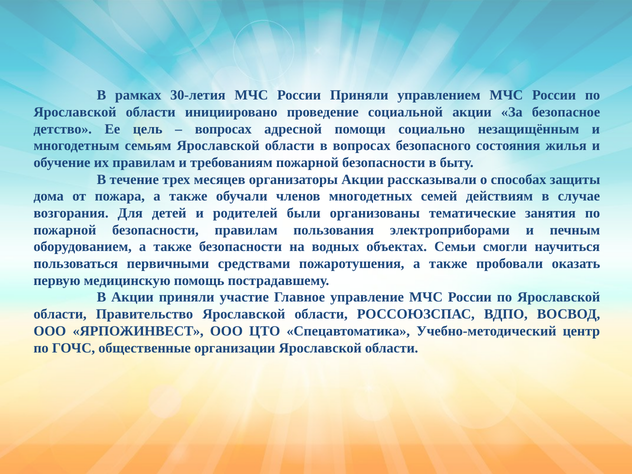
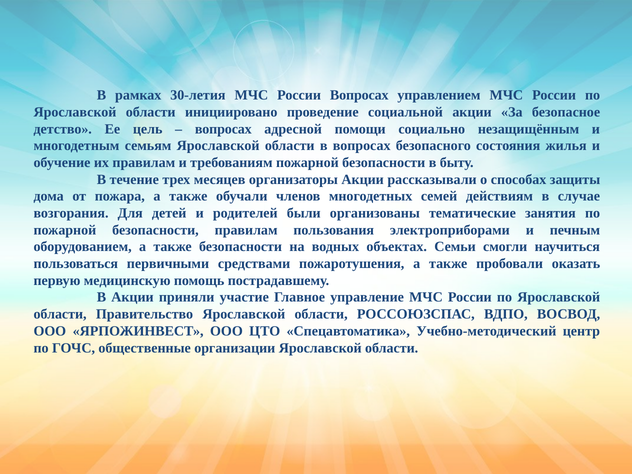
России Приняли: Приняли -> Вопросах (359, 95)
